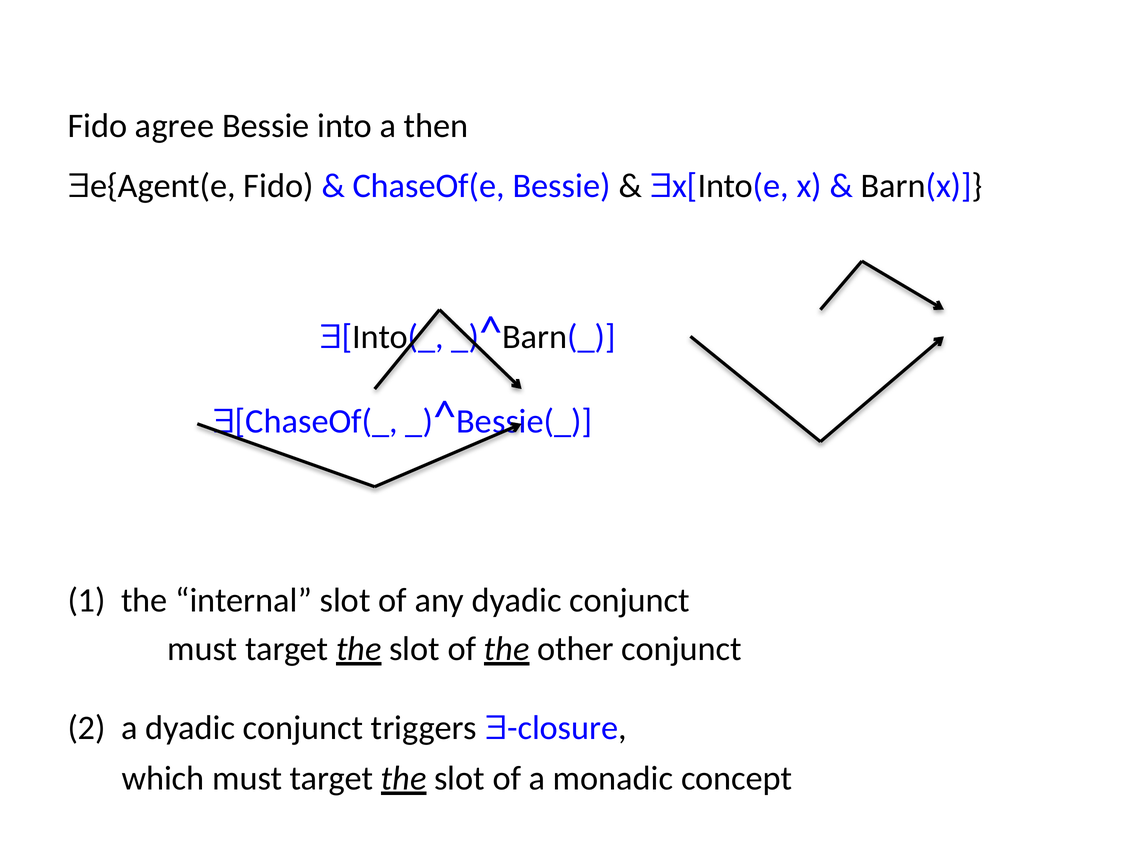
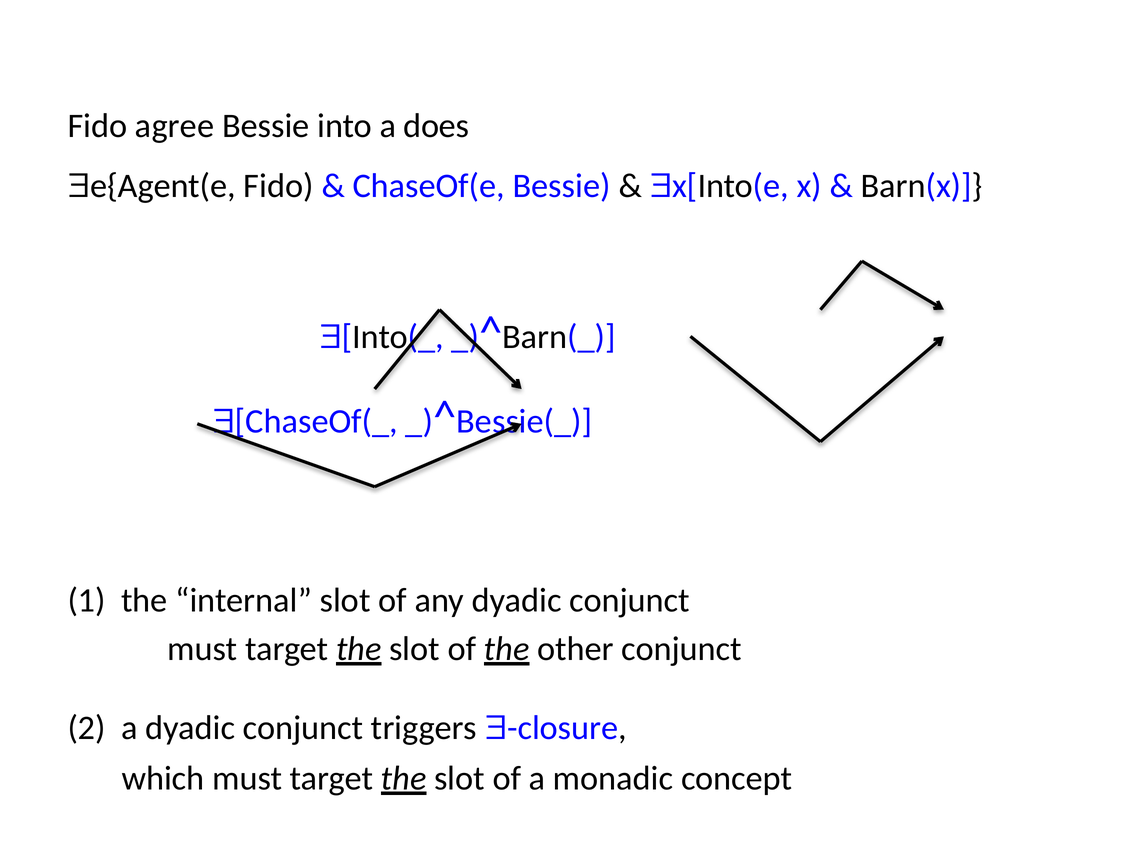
then: then -> does (436, 126)
